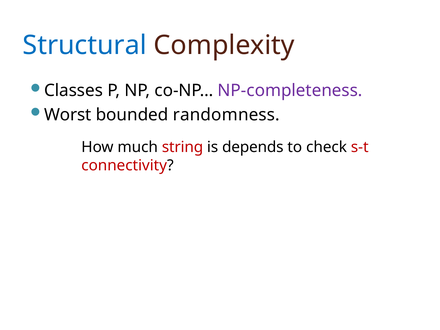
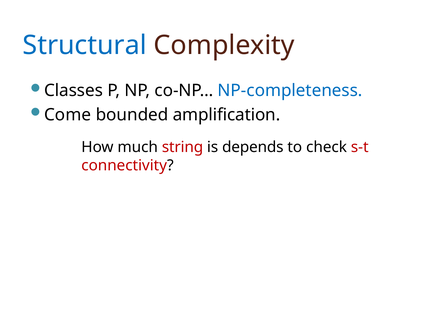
NP-completeness colour: purple -> blue (290, 91)
Worst: Worst -> Come (68, 115)
randomness: randomness -> amplification (227, 115)
